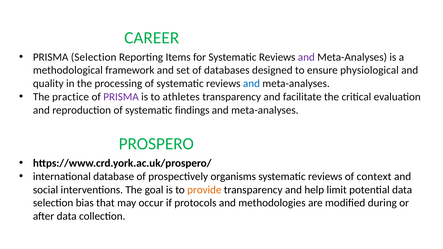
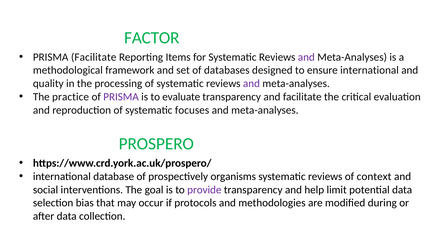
CAREER: CAREER -> FACTOR (152, 38)
PRISMA Selection: Selection -> Facilitate (94, 57)
ensure physiological: physiological -> international (370, 70)
and colour: blue -> purple (251, 84)
athletes: athletes -> evaluate (181, 97)
findings: findings -> focuses (192, 110)
provide colour: orange -> purple (204, 190)
